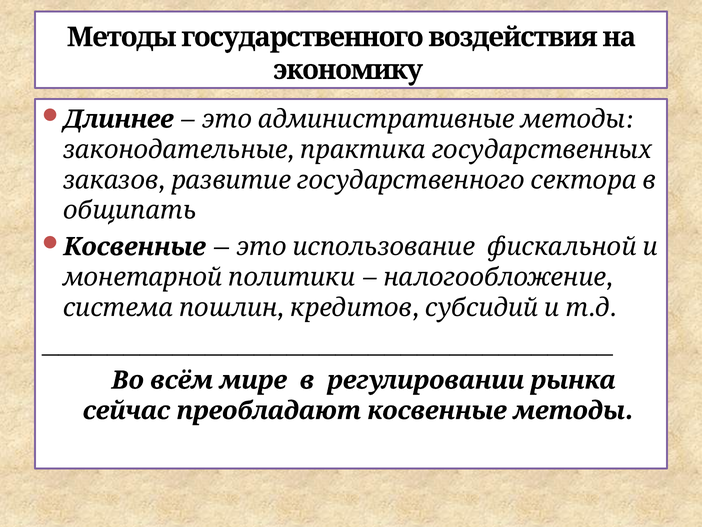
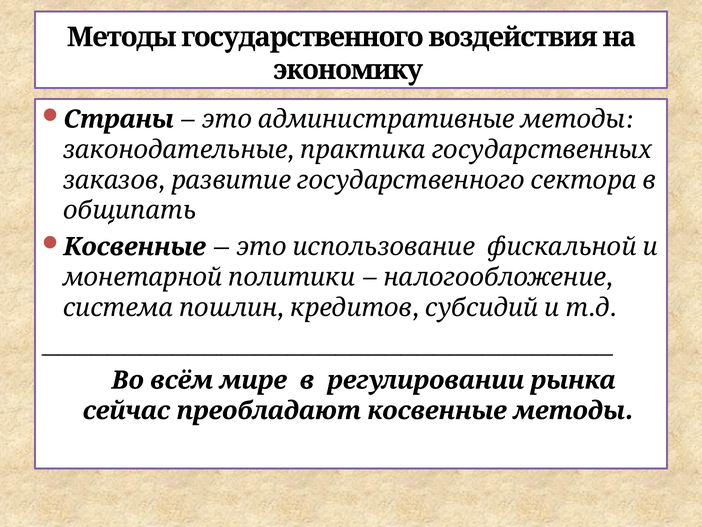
Длиннее: Длиннее -> Страны (119, 119)
